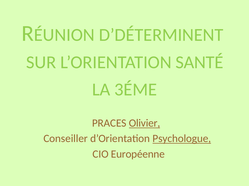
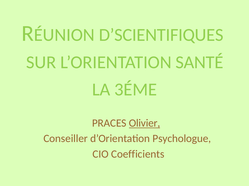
D’DÉTERMINENT: D’DÉTERMINENT -> D’SCIENTIFIQUES (161, 35)
Psychologue underline: present -> none (182, 139)
Européenne: Européenne -> Coefficients (138, 155)
